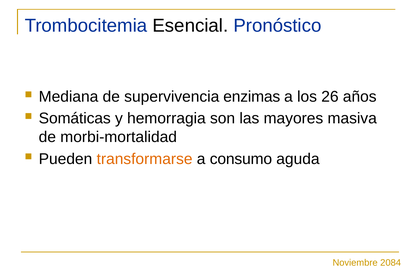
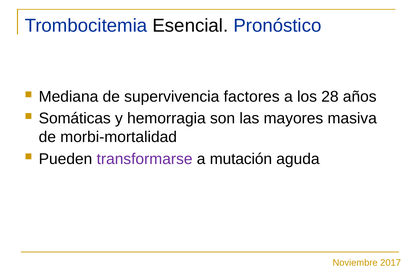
enzimas: enzimas -> factores (252, 97)
26: 26 -> 28 (330, 97)
transformarse colour: orange -> purple (145, 159)
consumo: consumo -> mutación (241, 159)
2084: 2084 -> 2017 (391, 263)
